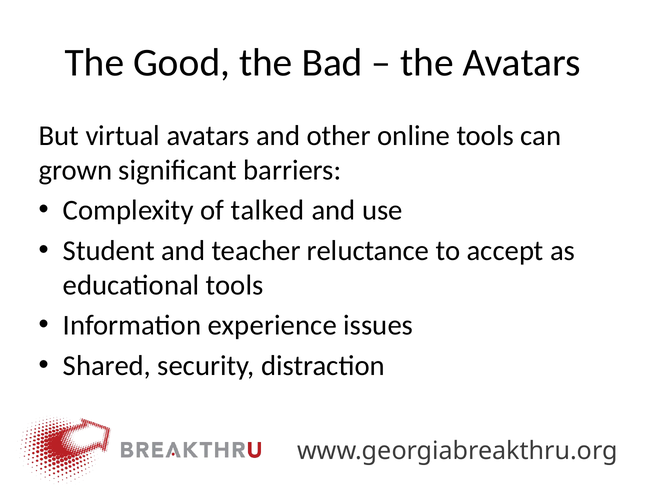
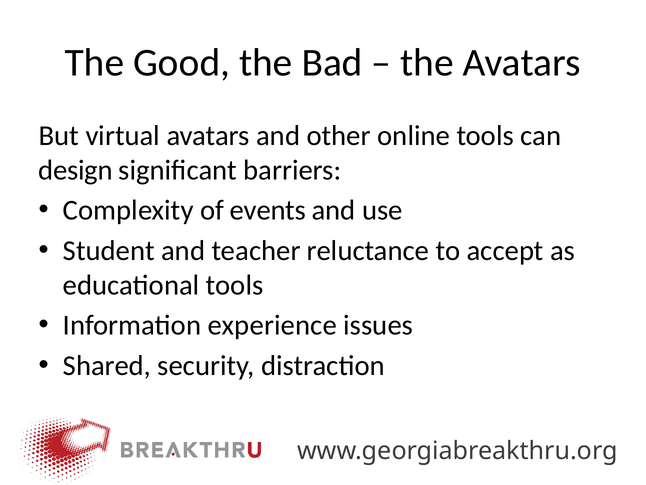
grown: grown -> design (75, 170)
talked: talked -> events (268, 210)
